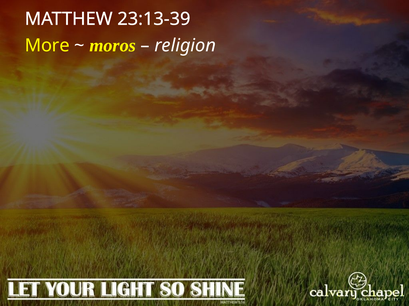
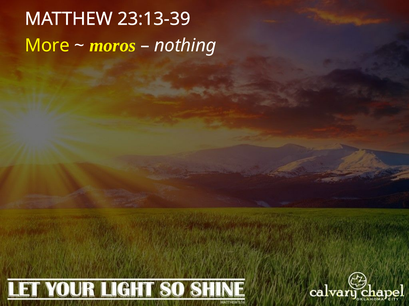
religion: religion -> nothing (185, 46)
